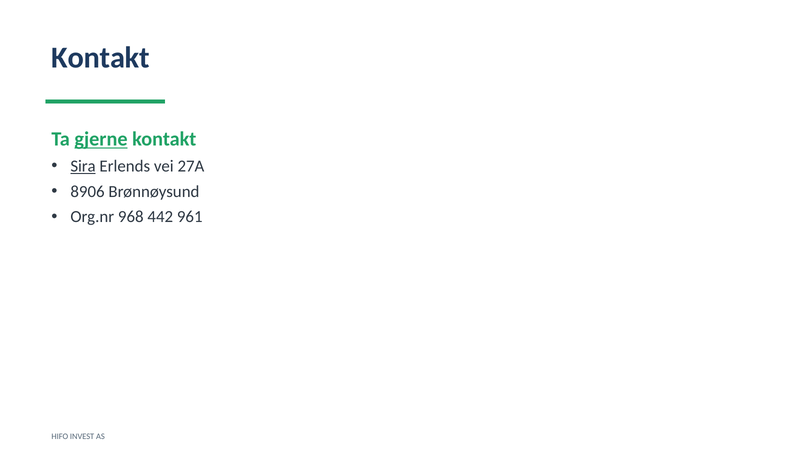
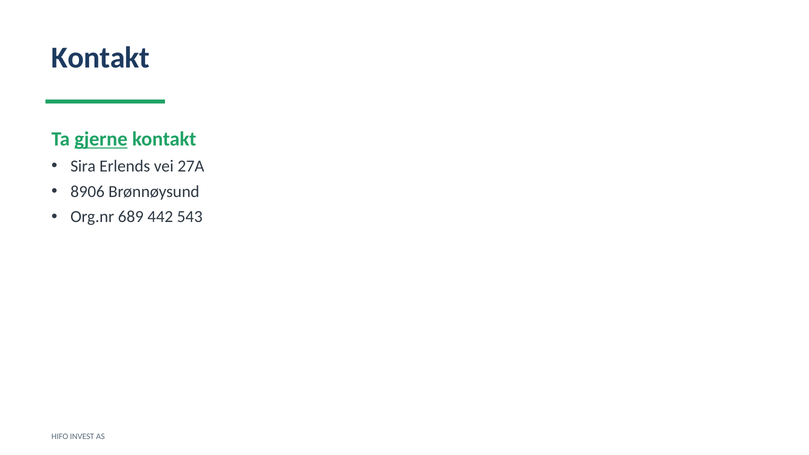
Sira underline: present -> none (83, 166)
968: 968 -> 689 (131, 217)
961: 961 -> 543 (190, 217)
